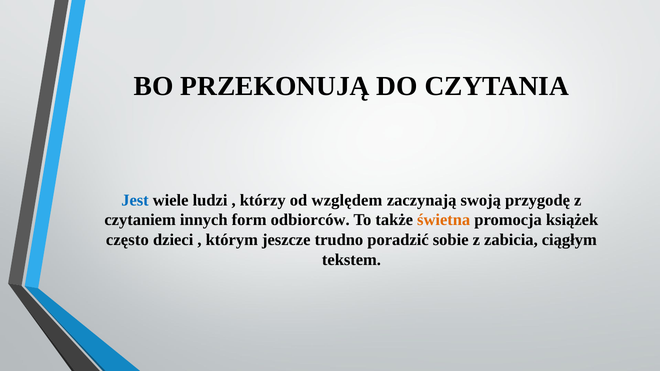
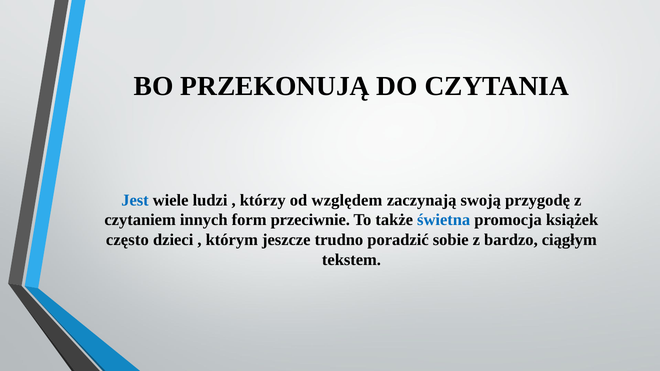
odbiorców: odbiorców -> przeciwnie (310, 220)
świetna colour: orange -> blue (444, 220)
zabicia: zabicia -> bardzo (511, 240)
